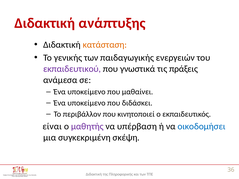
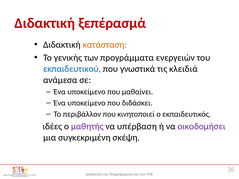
ανάπτυξης: ανάπτυξης -> ξεπέρασμά (112, 23)
παιδαγωγικής: παιδαγωγικής -> προγράμματα (127, 58)
εκπαιδευτικού colour: purple -> blue (72, 69)
πράξεις: πράξεις -> κλειδιά (183, 69)
είναι: είναι -> ιδέες (52, 127)
οικοδομήσει colour: blue -> purple (201, 127)
